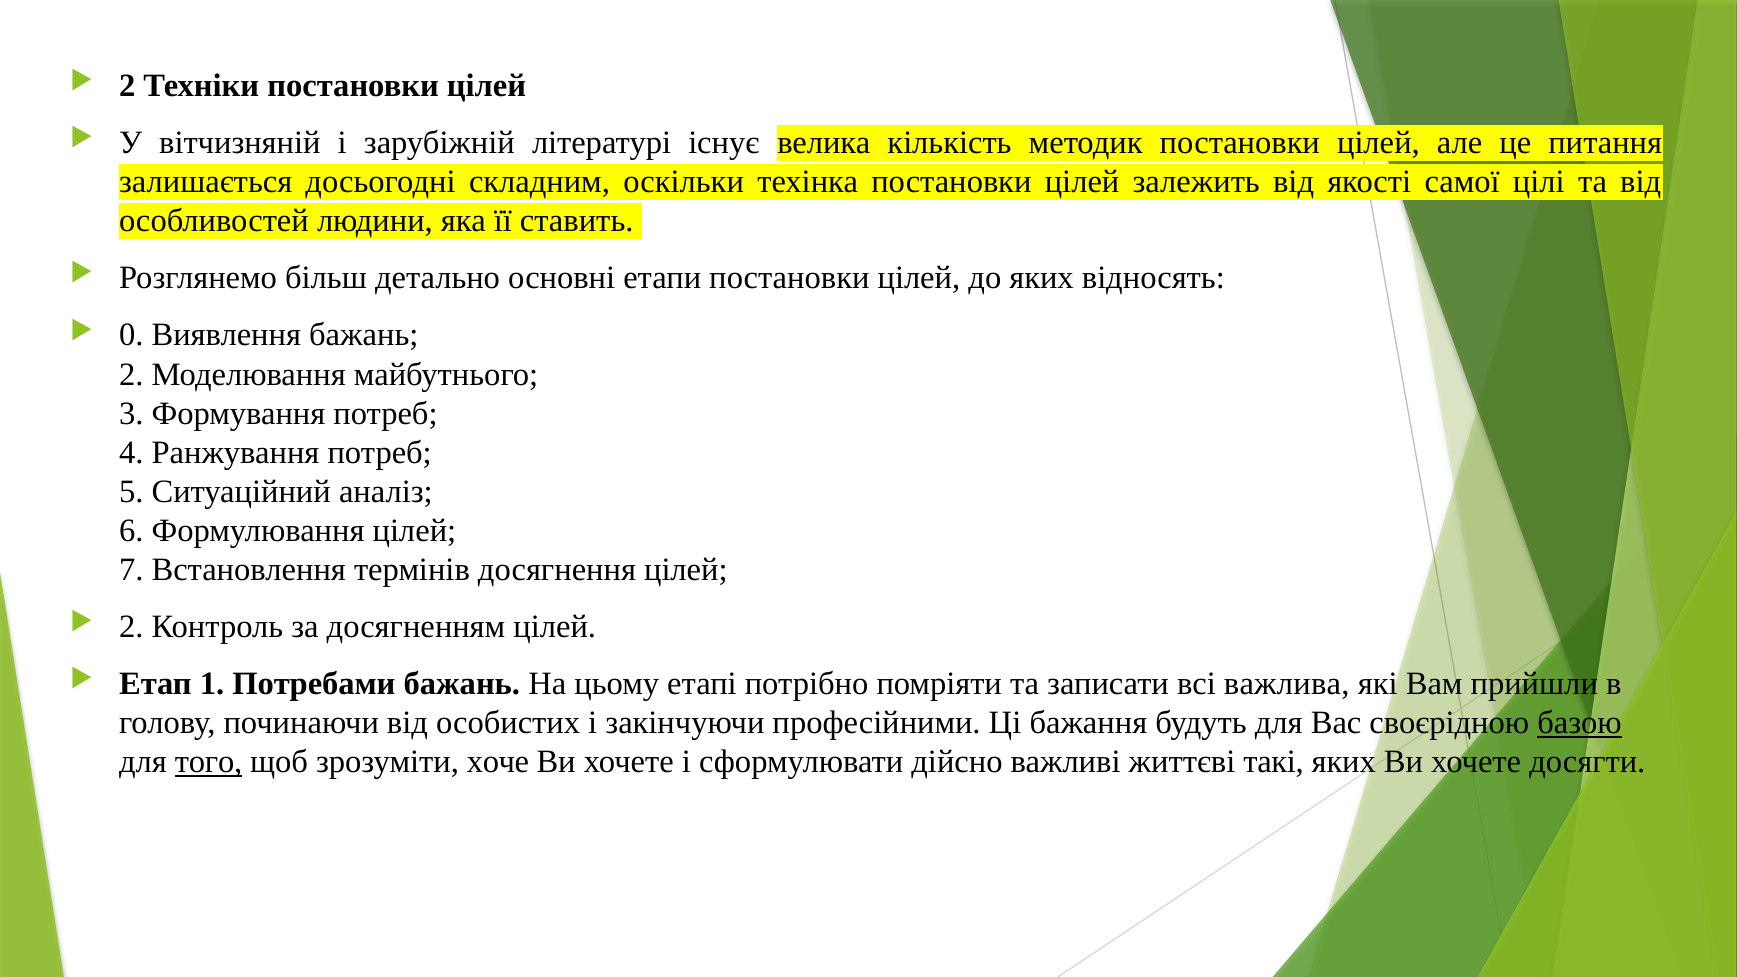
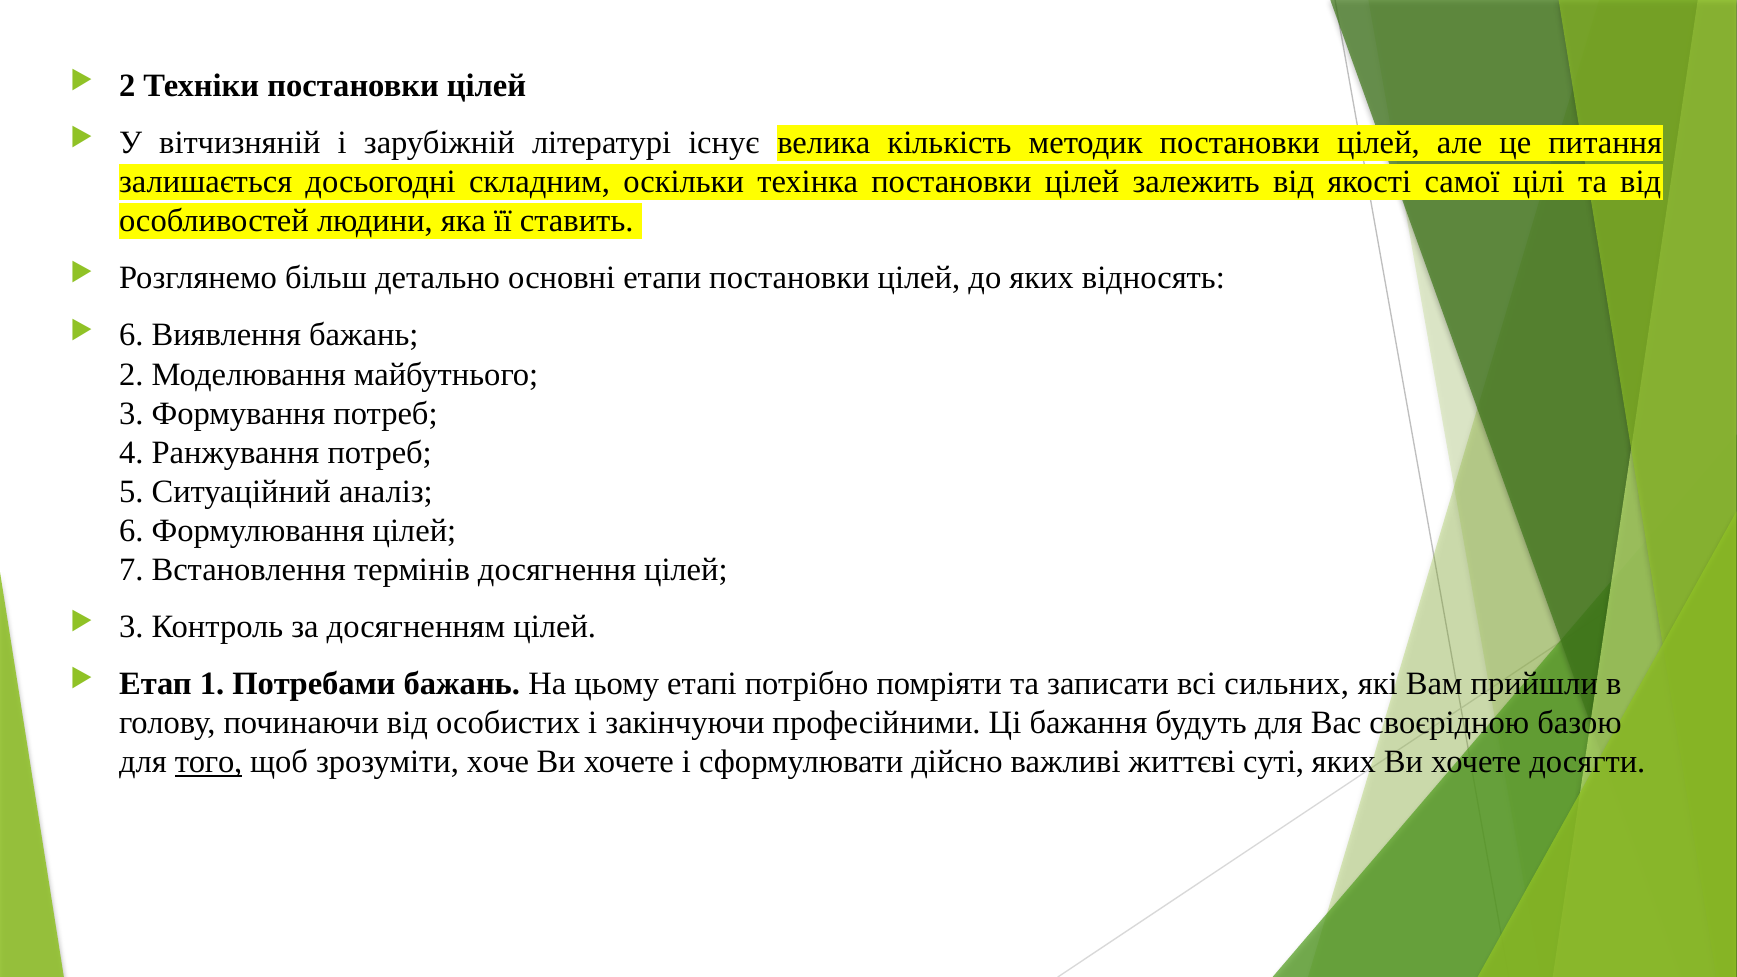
0: 0 -> 6 (131, 335)
2: 2 -> 3 (131, 627)
важлива: важлива -> сильних (1287, 684)
базою underline: present -> none (1580, 723)
такі: такі -> суті (1274, 762)
